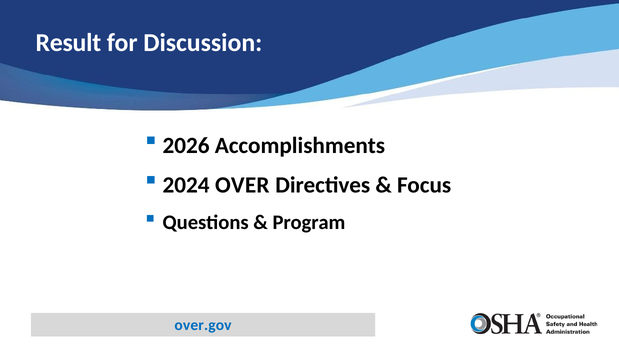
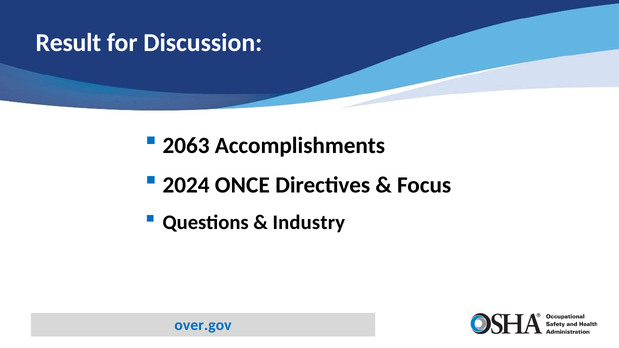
2026: 2026 -> 2063 (186, 146)
OVER: OVER -> ONCE (242, 185)
Program: Program -> Industry (309, 223)
